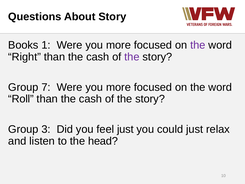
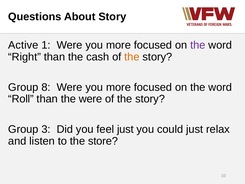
Books: Books -> Active (23, 45)
the colour: purple -> orange (132, 57)
7: 7 -> 8 (46, 87)
cash: cash -> were (91, 99)
head: head -> store (103, 141)
